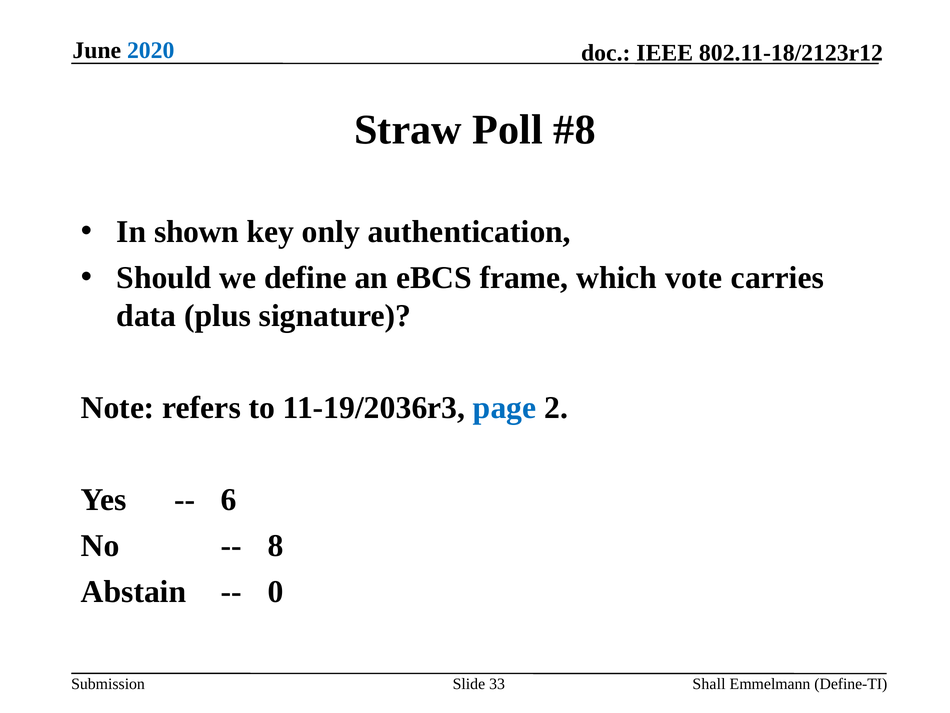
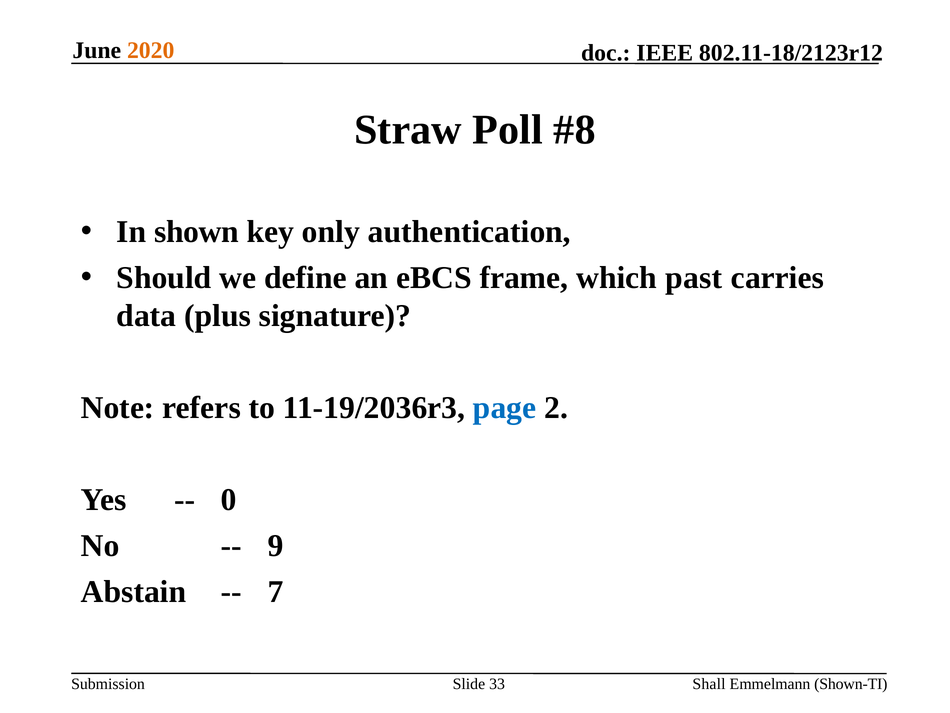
2020 colour: blue -> orange (151, 50)
vote: vote -> past (694, 278)
6: 6 -> 0 (229, 499)
8: 8 -> 9 (275, 545)
0: 0 -> 7 (275, 591)
Define-TI: Define-TI -> Shown-TI (851, 683)
